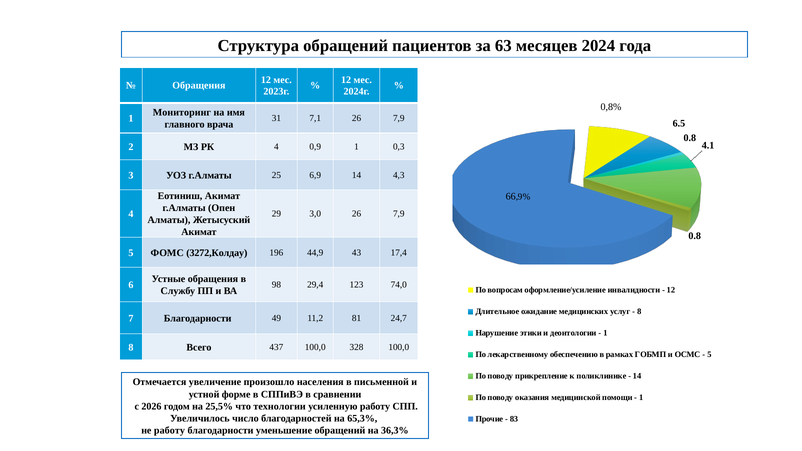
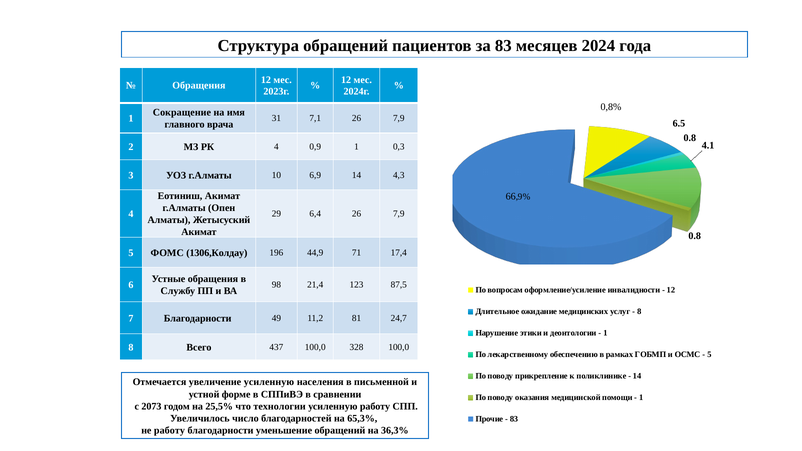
за 63: 63 -> 83 (503, 46)
Мониторинг: Мониторинг -> Сокращение (182, 112)
25: 25 -> 10 (276, 175)
3,0: 3,0 -> 6,4 (315, 214)
3272,Колдау: 3272,Колдау -> 1306,Колдау (217, 253)
43: 43 -> 71 (357, 253)
29,4: 29,4 -> 21,4 (315, 285)
74,0: 74,0 -> 87,5 (399, 285)
увеличение произошло: произошло -> усиленную (269, 382)
2026: 2026 -> 2073 (151, 406)
